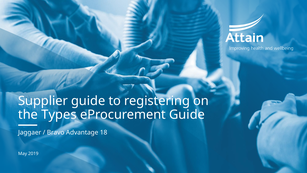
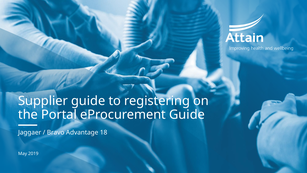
Types: Types -> Portal (59, 114)
